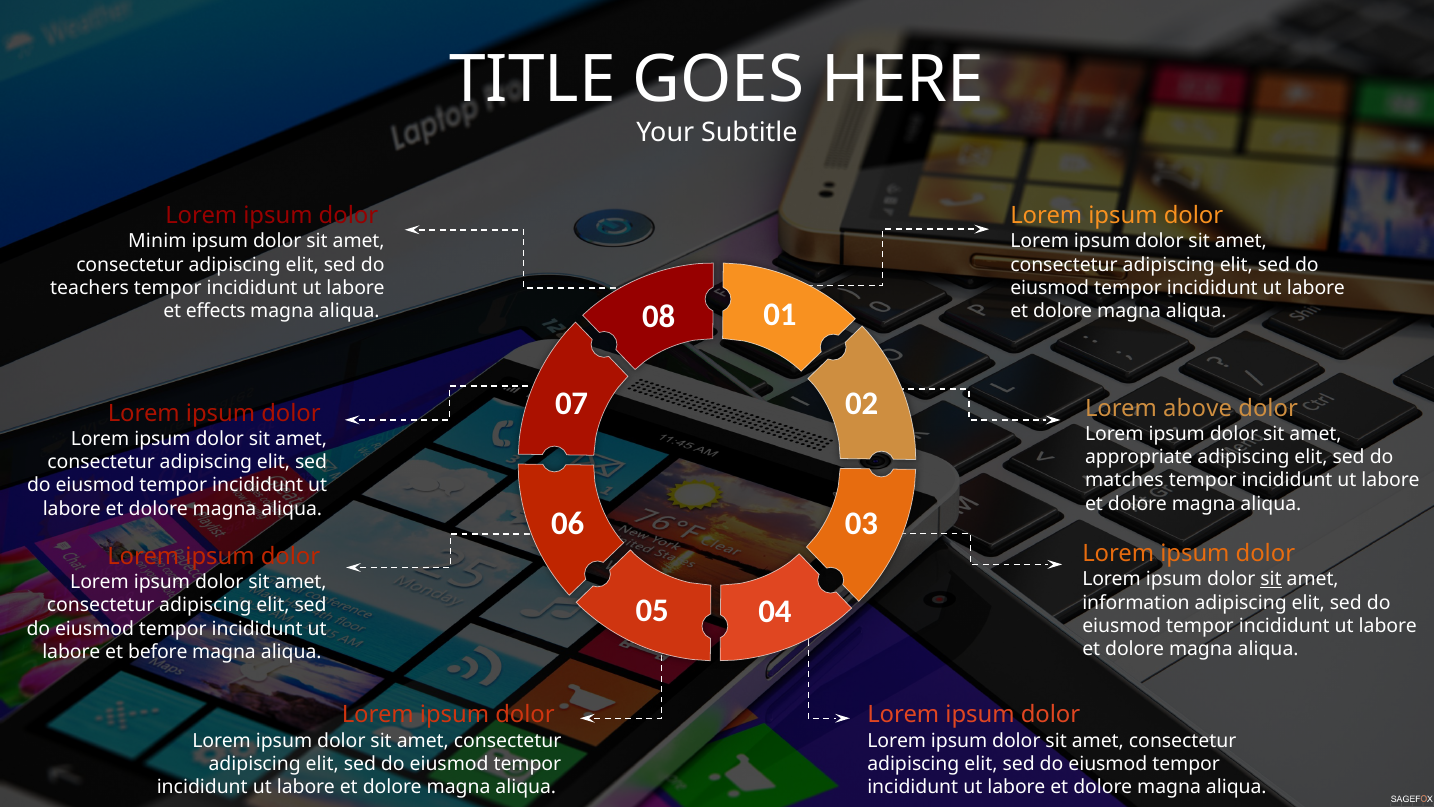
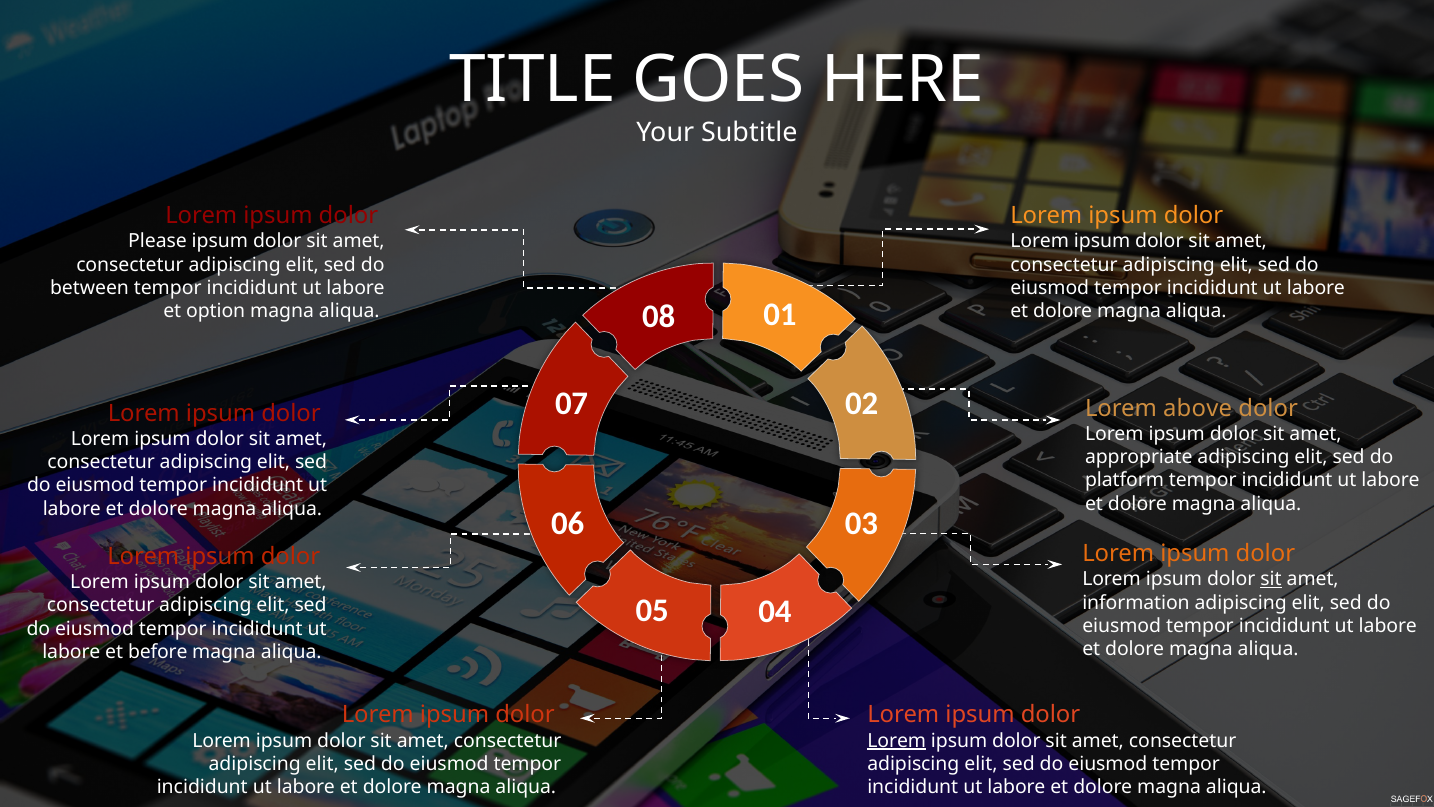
Minim: Minim -> Please (158, 241)
teachers: teachers -> between (90, 288)
effects: effects -> option (216, 311)
matches: matches -> platform (1125, 480)
Lorem underline: none -> present (897, 740)
